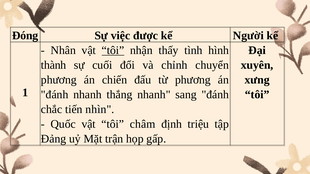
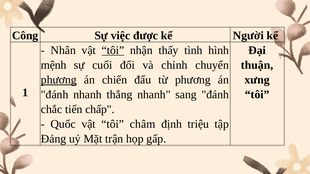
Đóng: Đóng -> Công (25, 36)
thành: thành -> mệnh (54, 65)
xuyên: xuyên -> thuận (257, 65)
phương underline: none -> present (59, 80)
nhìn: nhìn -> chấp (100, 110)
